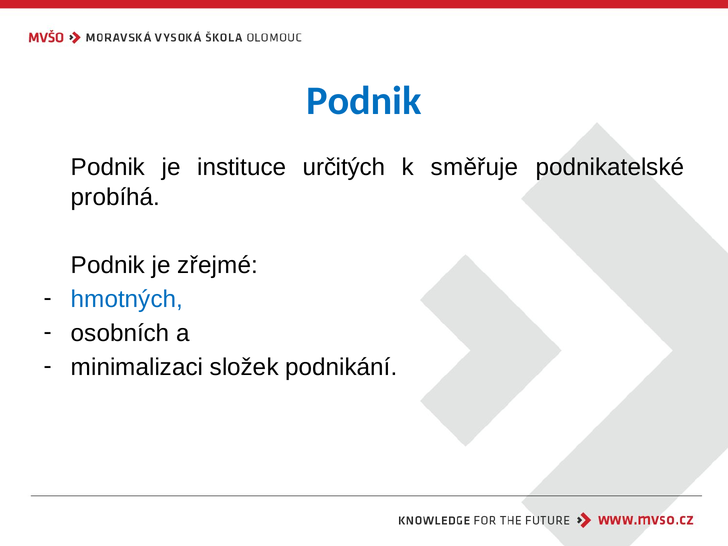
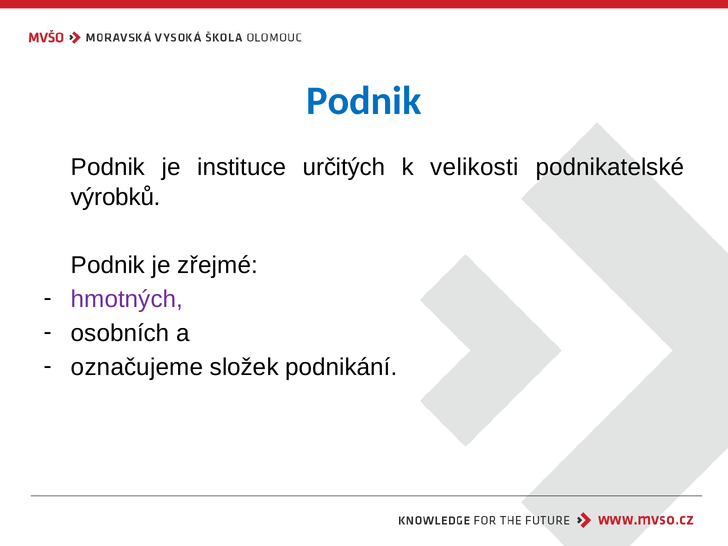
směřuje: směřuje -> velikosti (475, 167)
probíhá: probíhá -> výrobků (116, 197)
hmotných colour: blue -> purple (127, 299)
minimalizaci: minimalizaci -> označujeme (137, 367)
